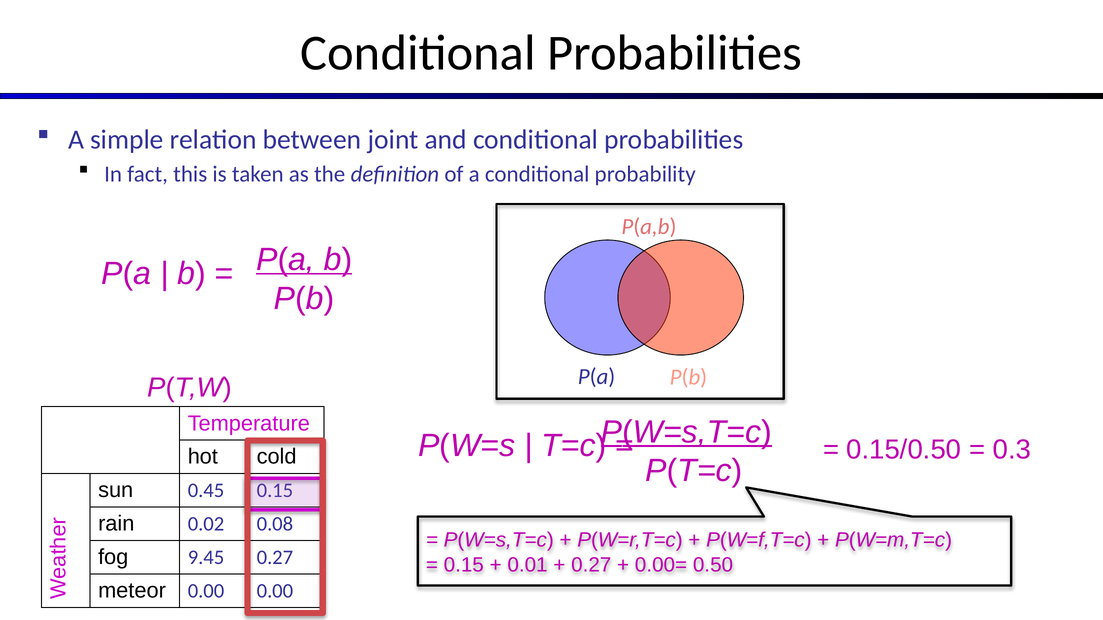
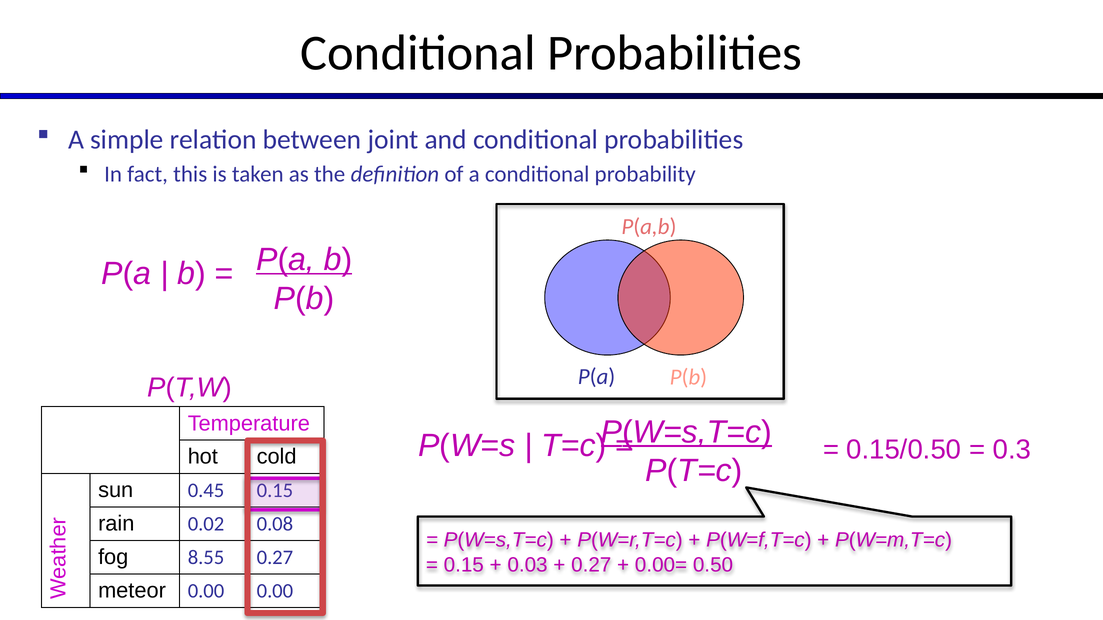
9.45: 9.45 -> 8.55 (206, 558)
0.01: 0.01 -> 0.03 (528, 565)
